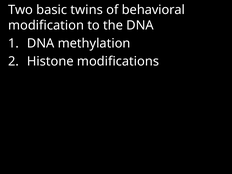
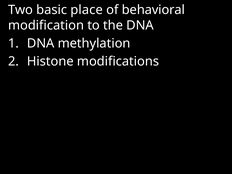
twins: twins -> place (87, 10)
